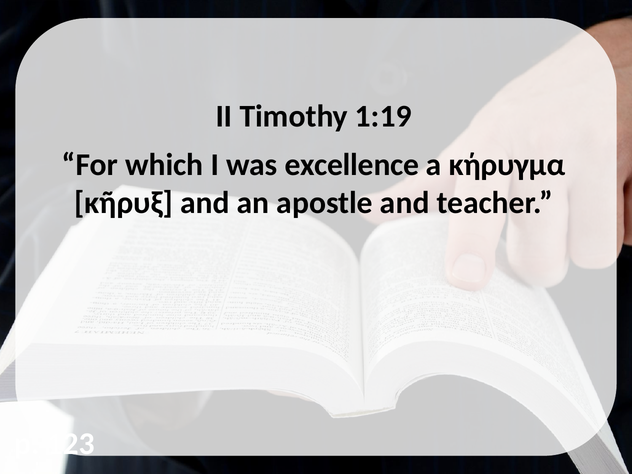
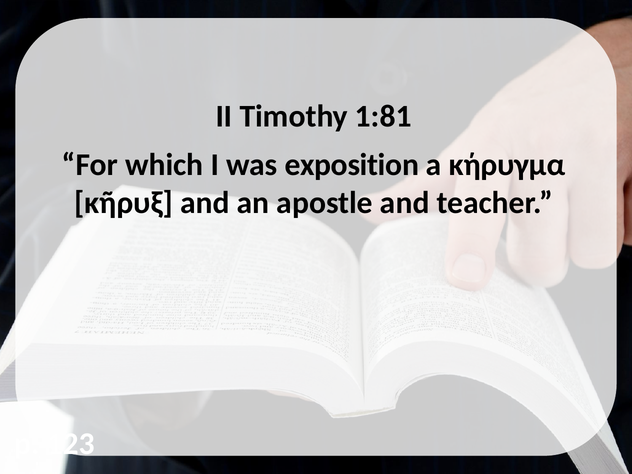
1:19: 1:19 -> 1:81 (383, 116)
excellence: excellence -> exposition (352, 165)
